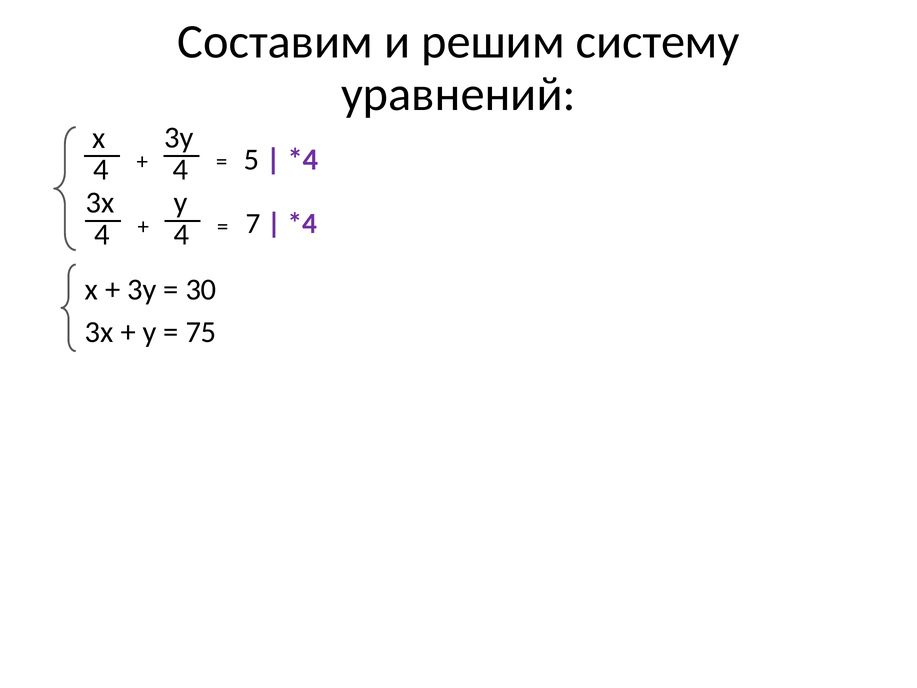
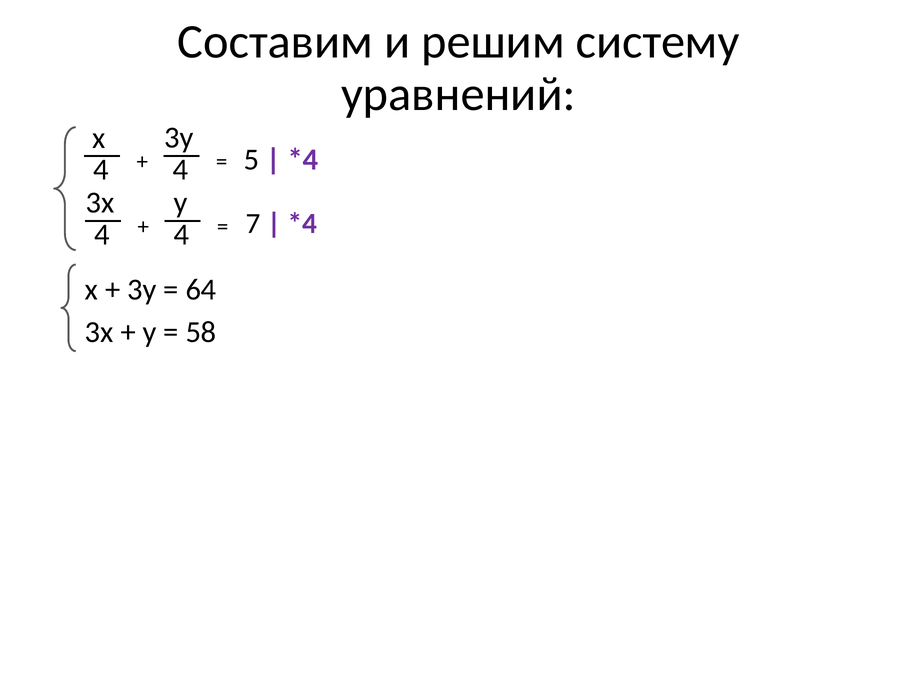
30: 30 -> 64 (201, 289)
75: 75 -> 58 (201, 332)
